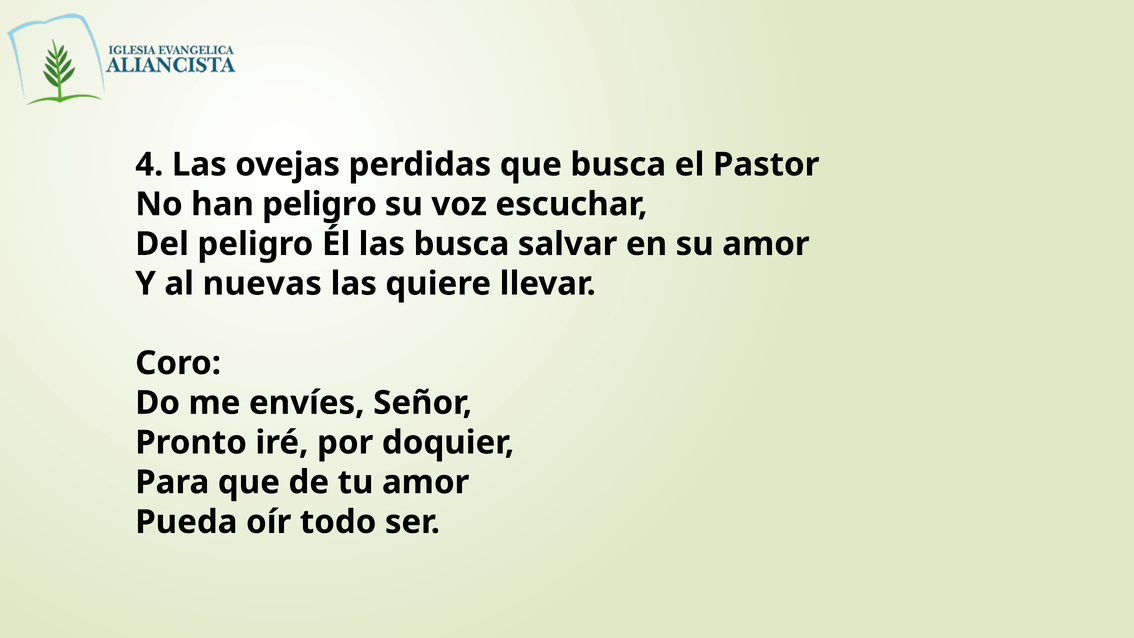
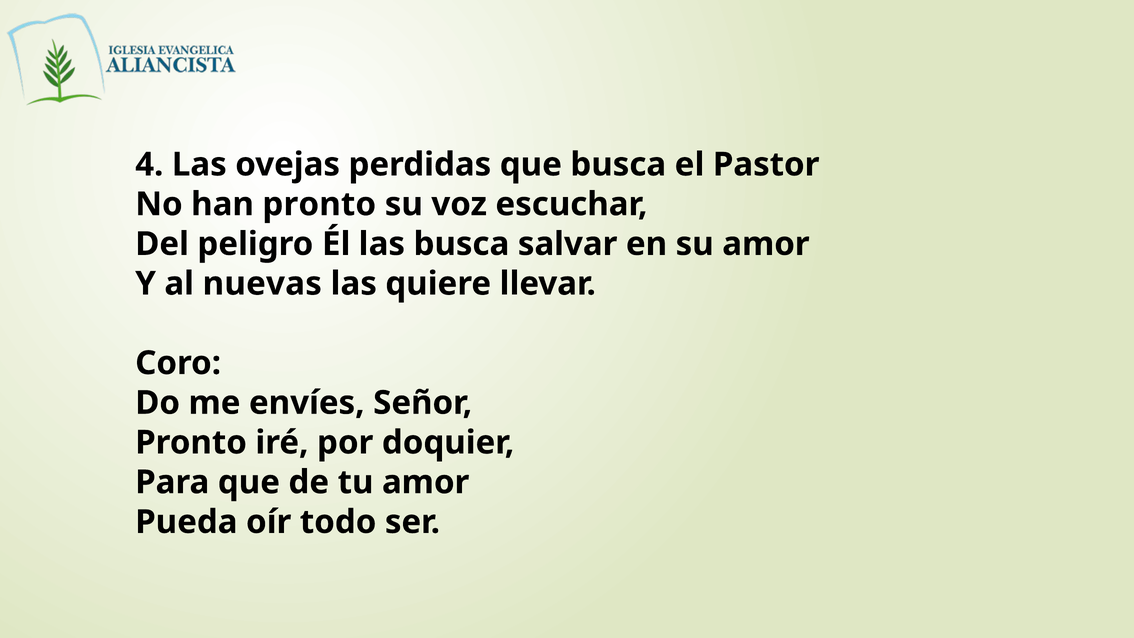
han peligro: peligro -> pronto (319, 204)
